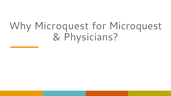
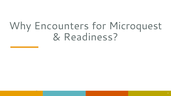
Why Microquest: Microquest -> Encounters (61, 26)
Physicians: Physicians -> Readiness (91, 37)
